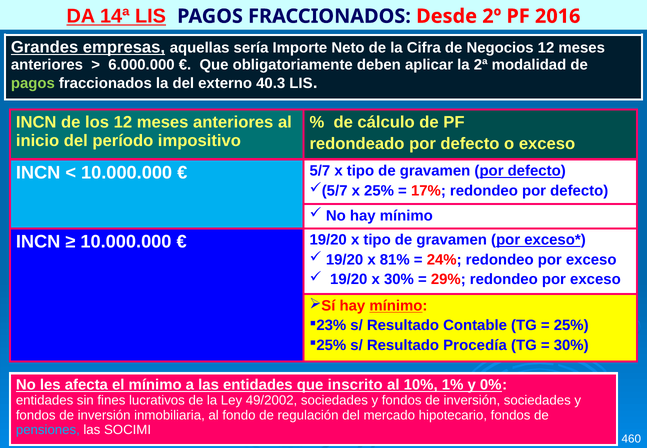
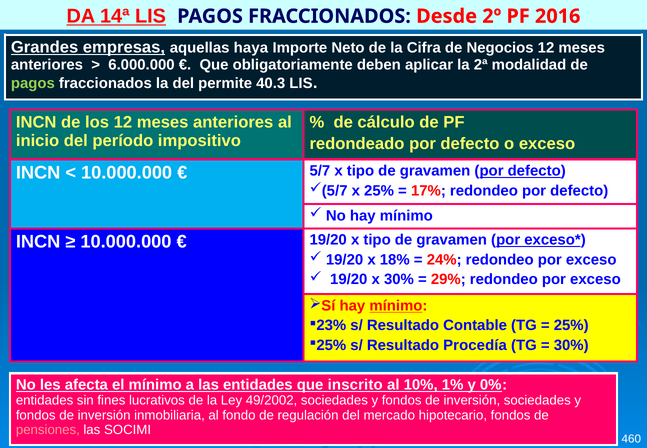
sería: sería -> haya (251, 48)
externo: externo -> permite (225, 83)
81%: 81% -> 18% (395, 260)
pensiones colour: light blue -> pink (48, 430)
